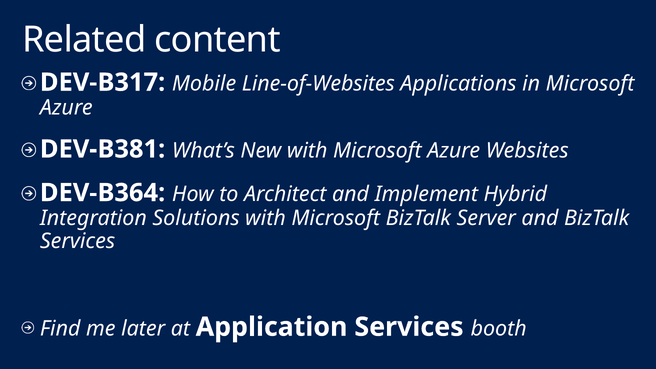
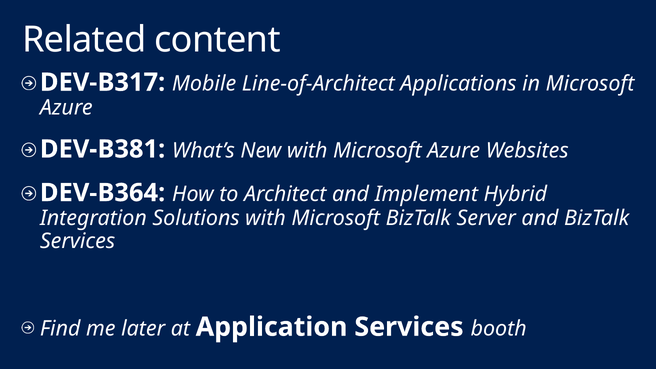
Line-of-Websites: Line-of-Websites -> Line-of-Architect (318, 84)
